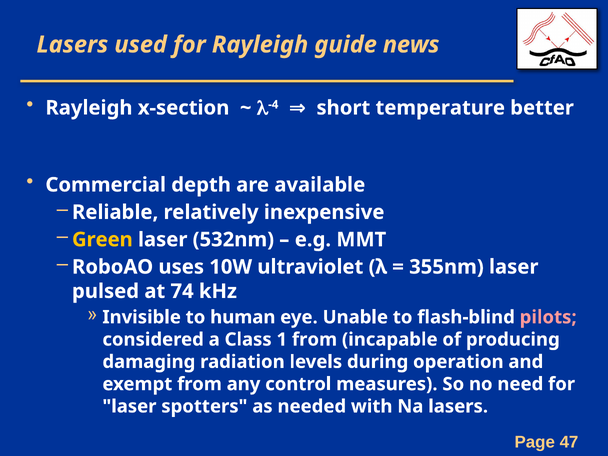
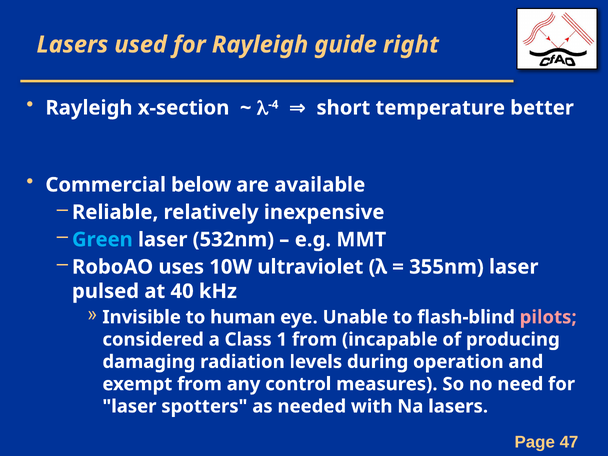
news: news -> right (411, 45)
depth: depth -> below (201, 185)
Green colour: yellow -> light blue (102, 240)
74: 74 -> 40 (182, 291)
